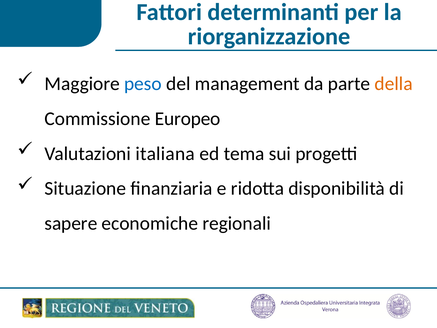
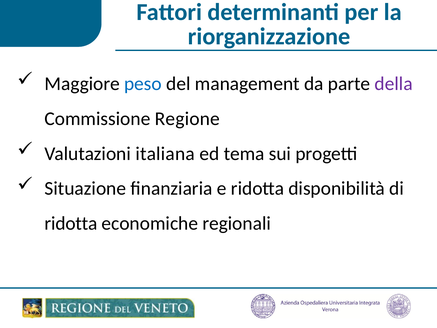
della colour: orange -> purple (394, 84)
Europeo: Europeo -> Regione (187, 119)
sapere: sapere -> ridotta (71, 223)
